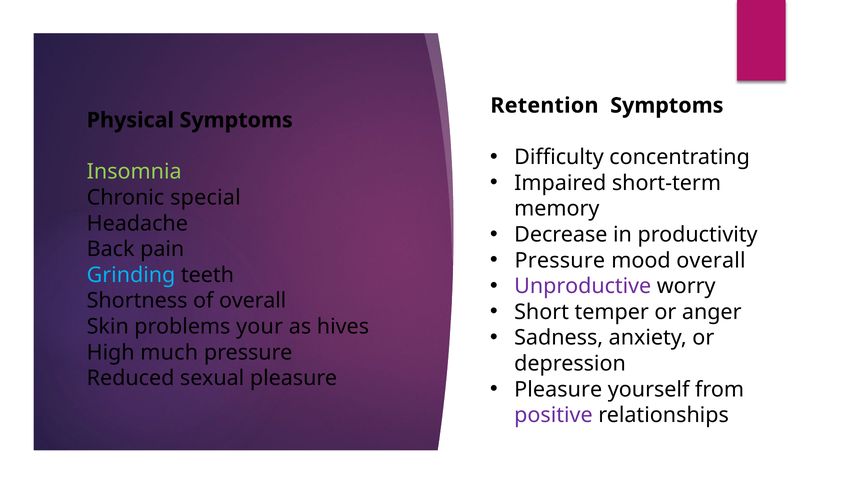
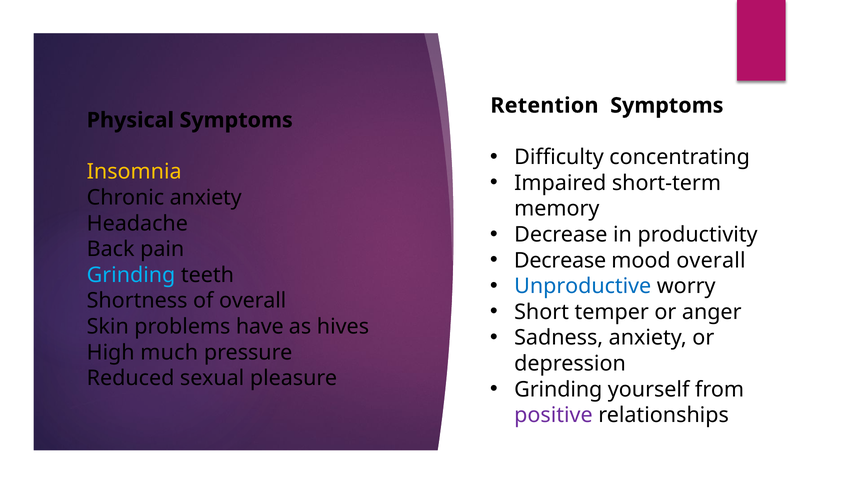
Insomnia colour: light green -> yellow (134, 172)
Chronic special: special -> anxiety (206, 198)
Pressure: Pressure -> Decrease (560, 261)
Unproductive colour: purple -> blue (583, 286)
your: your -> have (260, 327)
Pleasure: Pleasure -> Grinding (558, 390)
